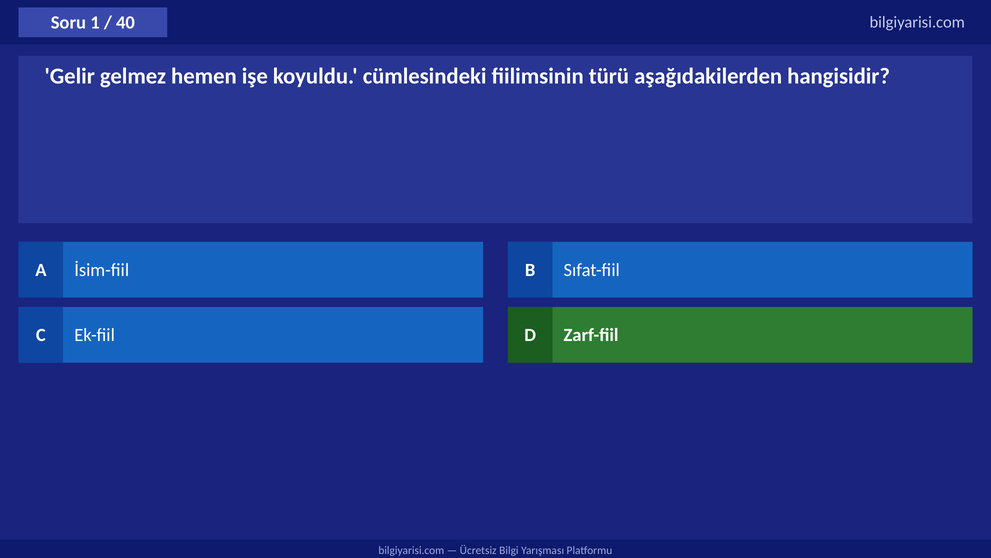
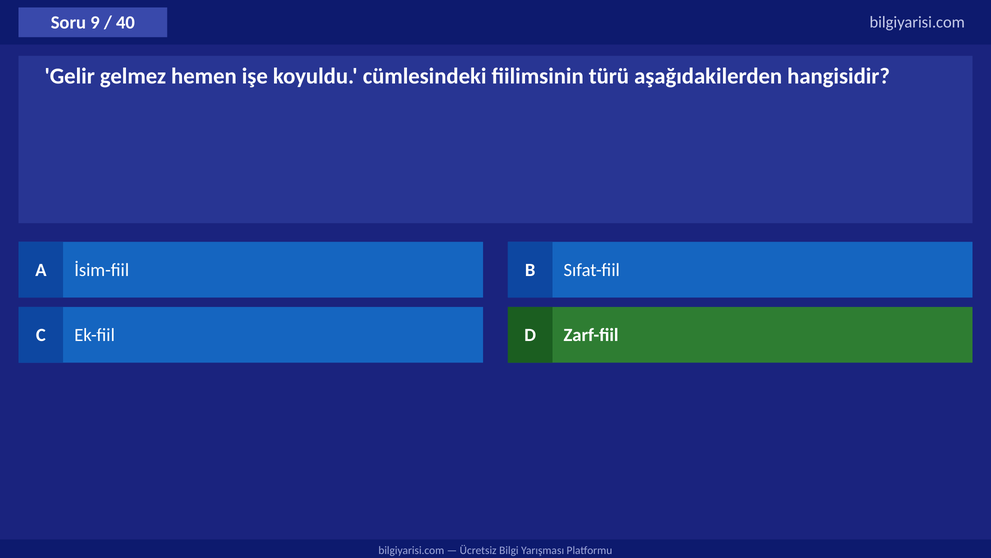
1: 1 -> 9 (95, 23)
